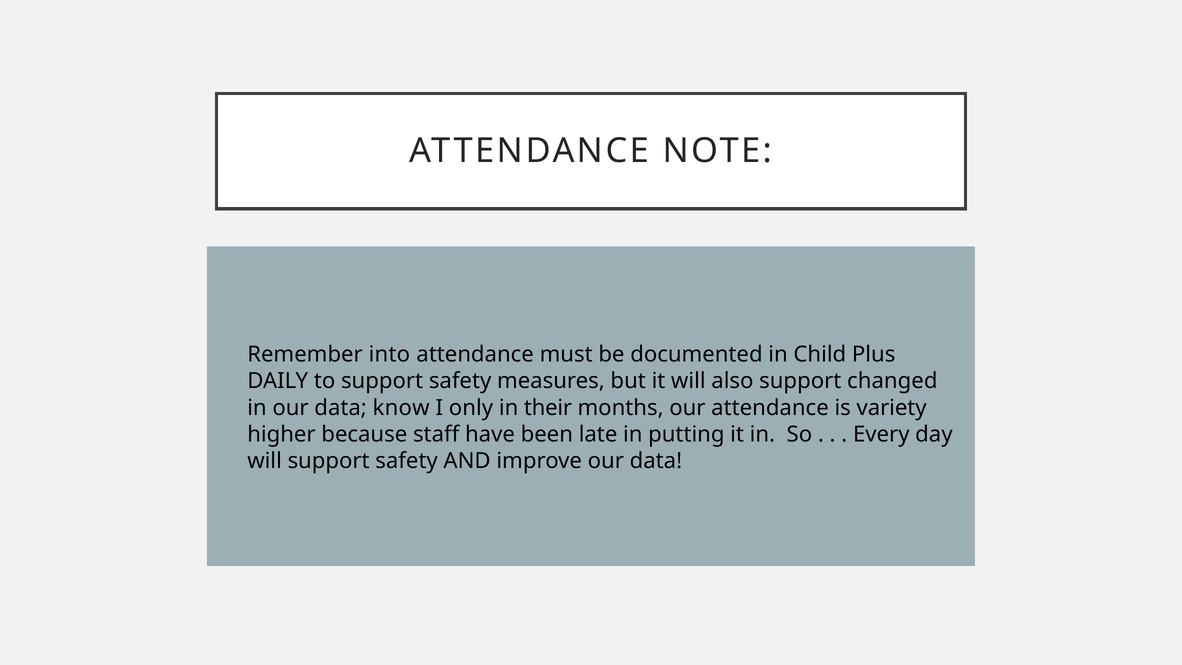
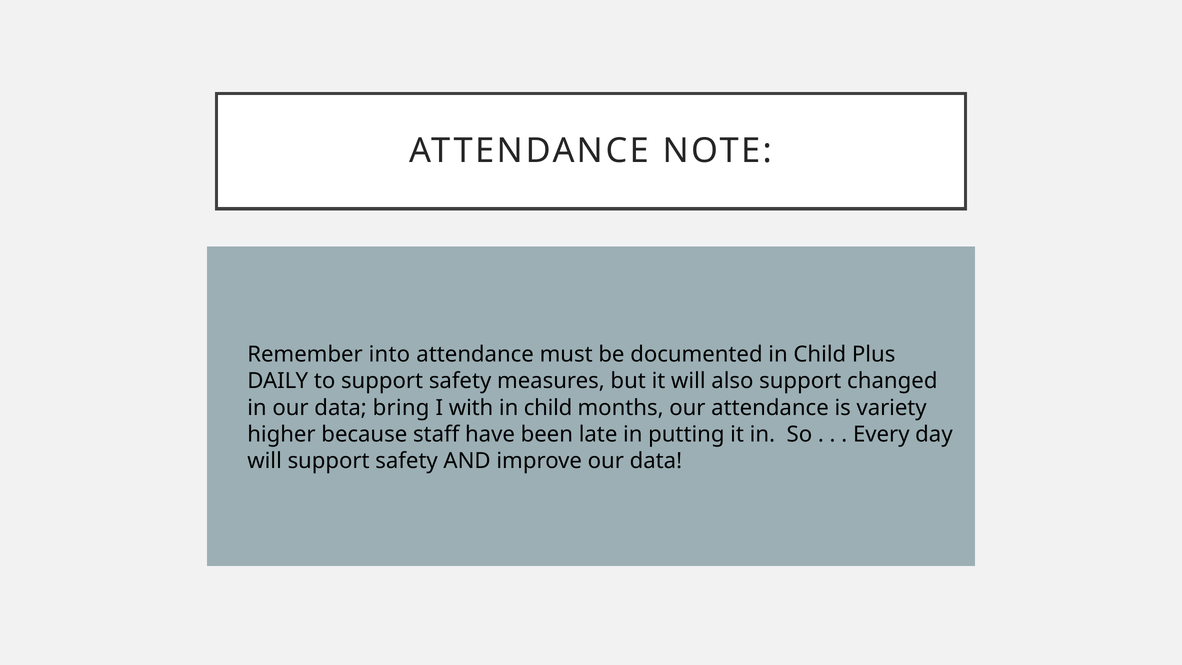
know: know -> bring (401, 408)
only: only -> with (471, 408)
their: their -> child (548, 408)
